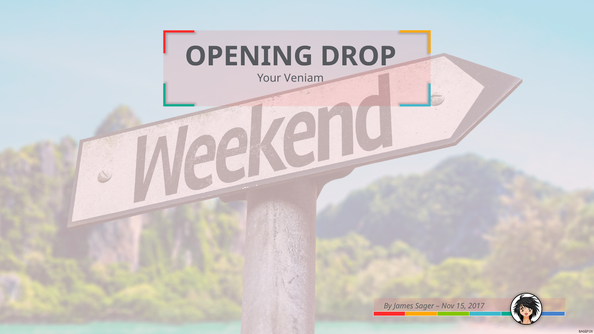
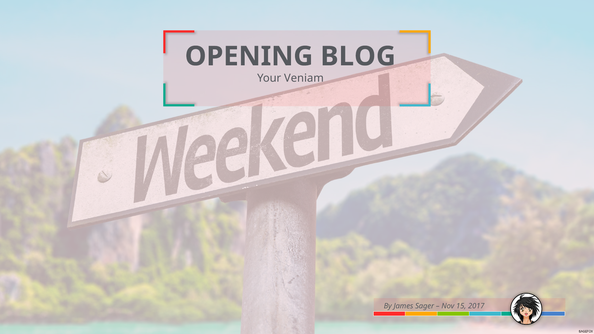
DROP: DROP -> BLOG (358, 56)
